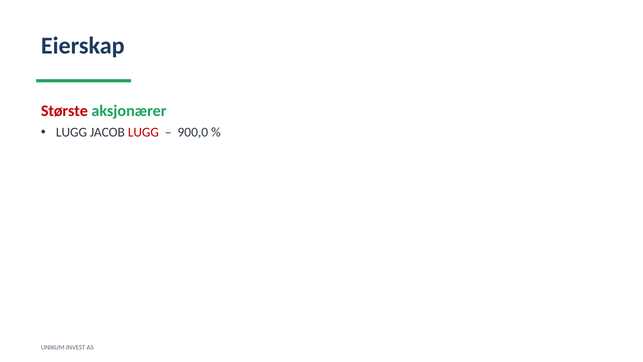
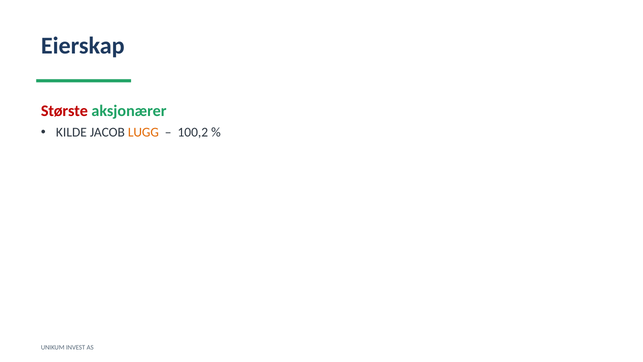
LUGG: LUGG -> KILDE (71, 132)
LUGG colour: red -> orange (143, 132)
900,0: 900,0 -> 100,2 (193, 132)
